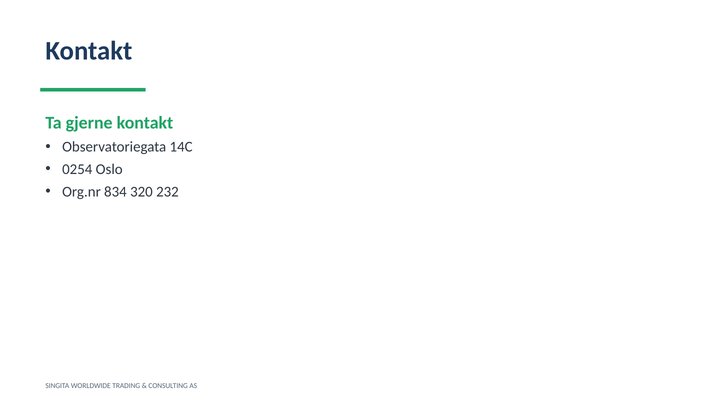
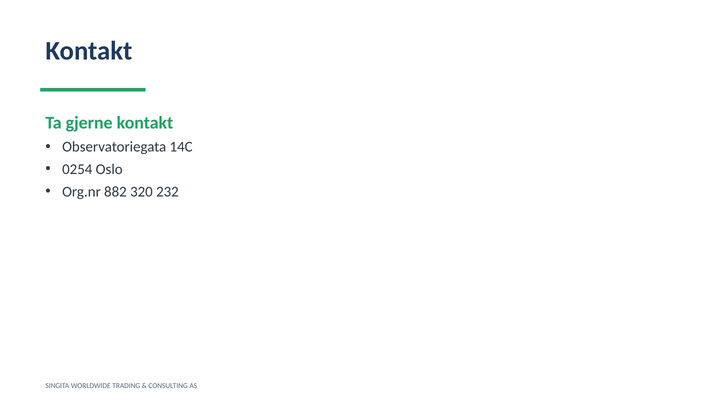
834: 834 -> 882 (115, 191)
